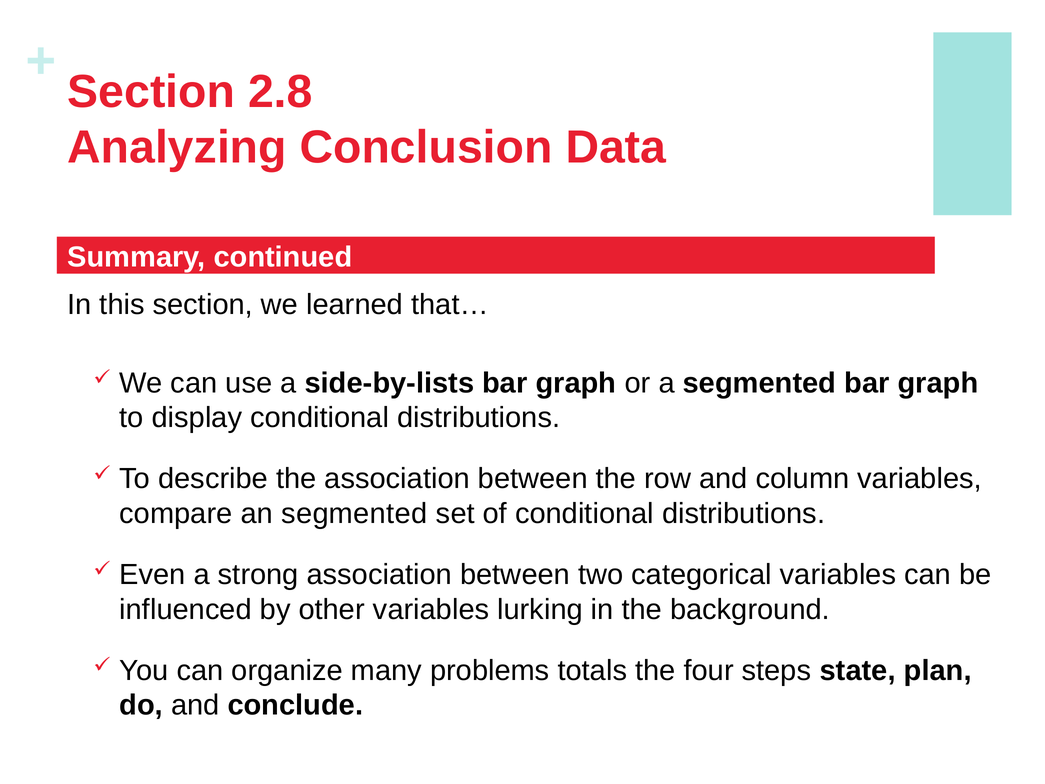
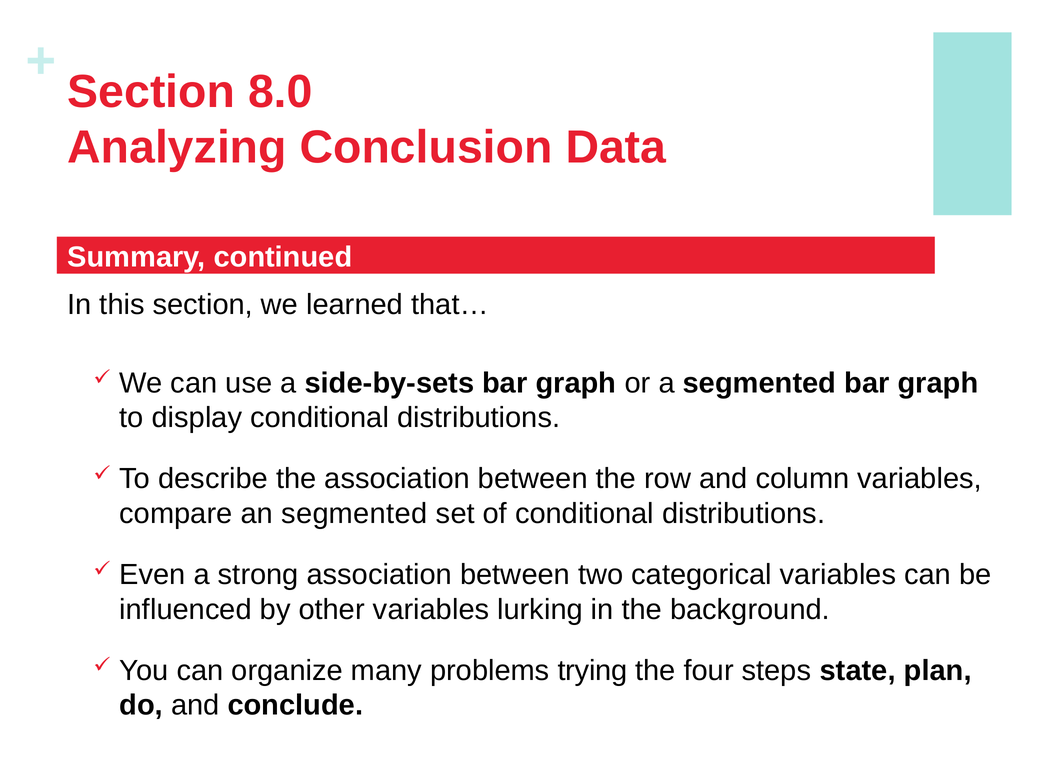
2.8: 2.8 -> 8.0 (280, 92)
side-by-lists: side-by-lists -> side-by-sets (389, 383)
totals: totals -> trying (593, 670)
